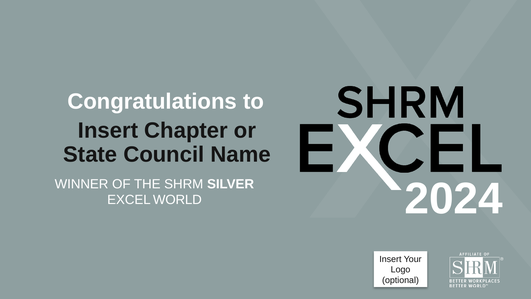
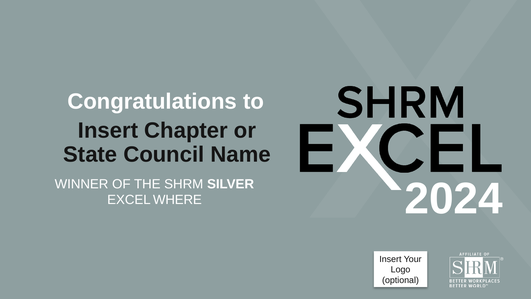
WORLD: WORLD -> WHERE (177, 200)
